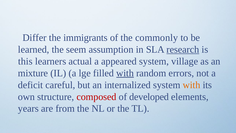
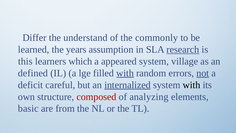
immigrants: immigrants -> understand (85, 38)
seem: seem -> years (76, 49)
actual: actual -> which (80, 61)
mixture: mixture -> defined (33, 73)
not underline: none -> present (203, 73)
internalized underline: none -> present (127, 85)
with colour: orange -> black (192, 85)
developed: developed -> analyzing (149, 97)
years: years -> basic (28, 108)
